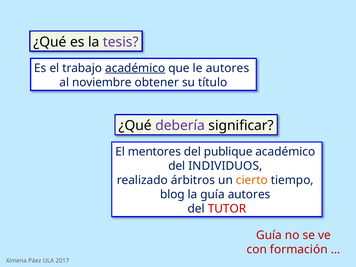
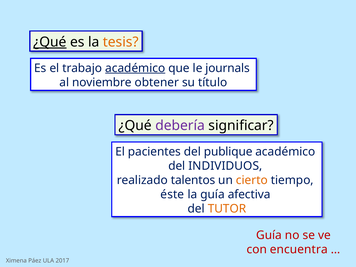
¿Qué underline: none -> present (50, 42)
tesis colour: purple -> orange (121, 42)
le autores: autores -> journals (228, 68)
mentores: mentores -> pacientes (154, 152)
árbitros: árbitros -> talentos (193, 180)
blog: blog -> éste (172, 194)
guía autores: autores -> afectiva (249, 194)
TUTOR colour: red -> orange (227, 209)
formación: formación -> encuentra (299, 249)
